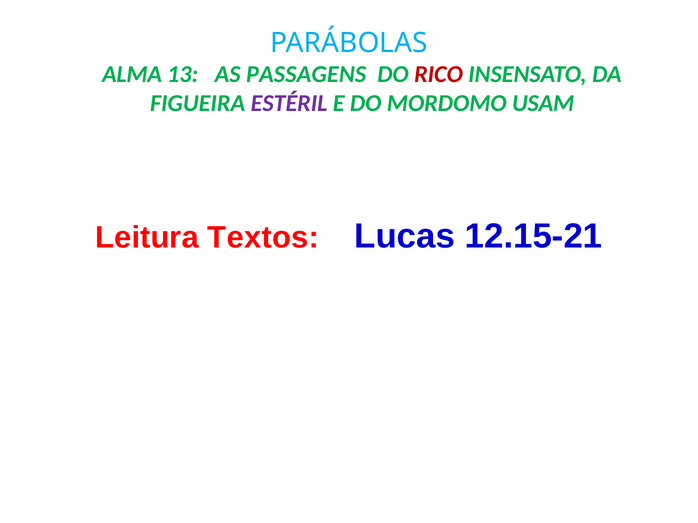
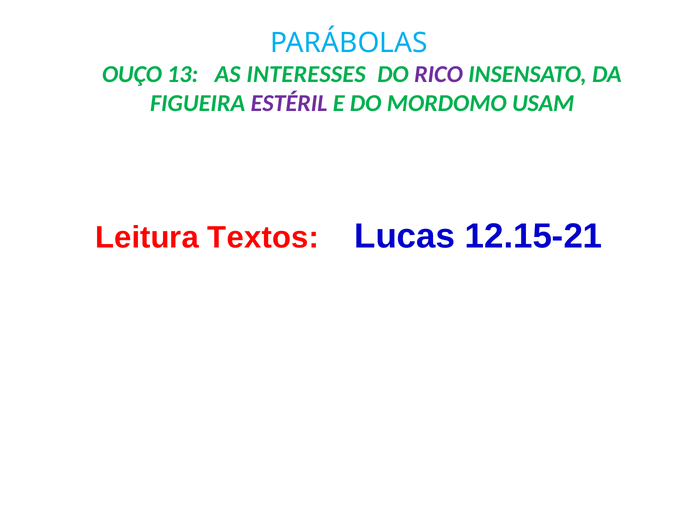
ALMA: ALMA -> OUÇO (132, 74)
PASSAGENS: PASSAGENS -> INTERESSES (306, 74)
RICO colour: red -> purple (438, 74)
